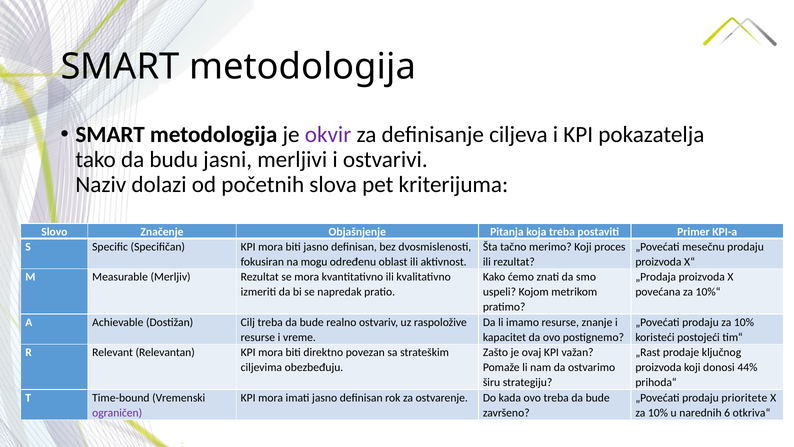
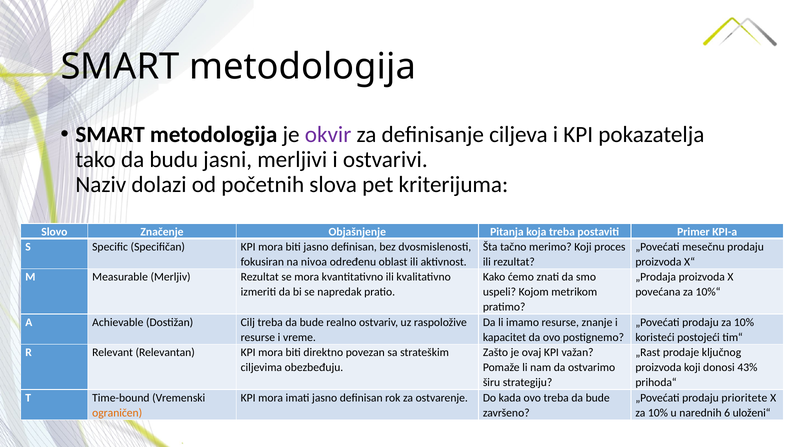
mogu: mogu -> nivoa (314, 262)
44%: 44% -> 43% (747, 367)
ograničen colour: purple -> orange (117, 413)
otkriva“: otkriva“ -> uloženi“ (752, 413)
